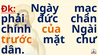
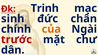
Ngày: Ngày -> Trinh (45, 8)
phải: phải -> sinh (13, 19)
trước colour: orange -> red (16, 40)
